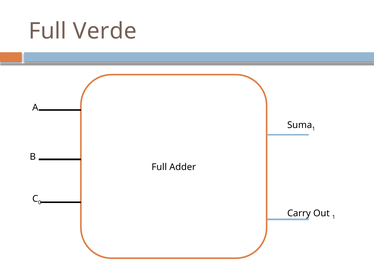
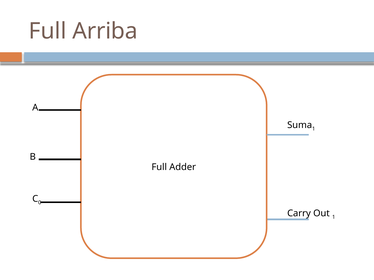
Verde: Verde -> Arriba (105, 31)
